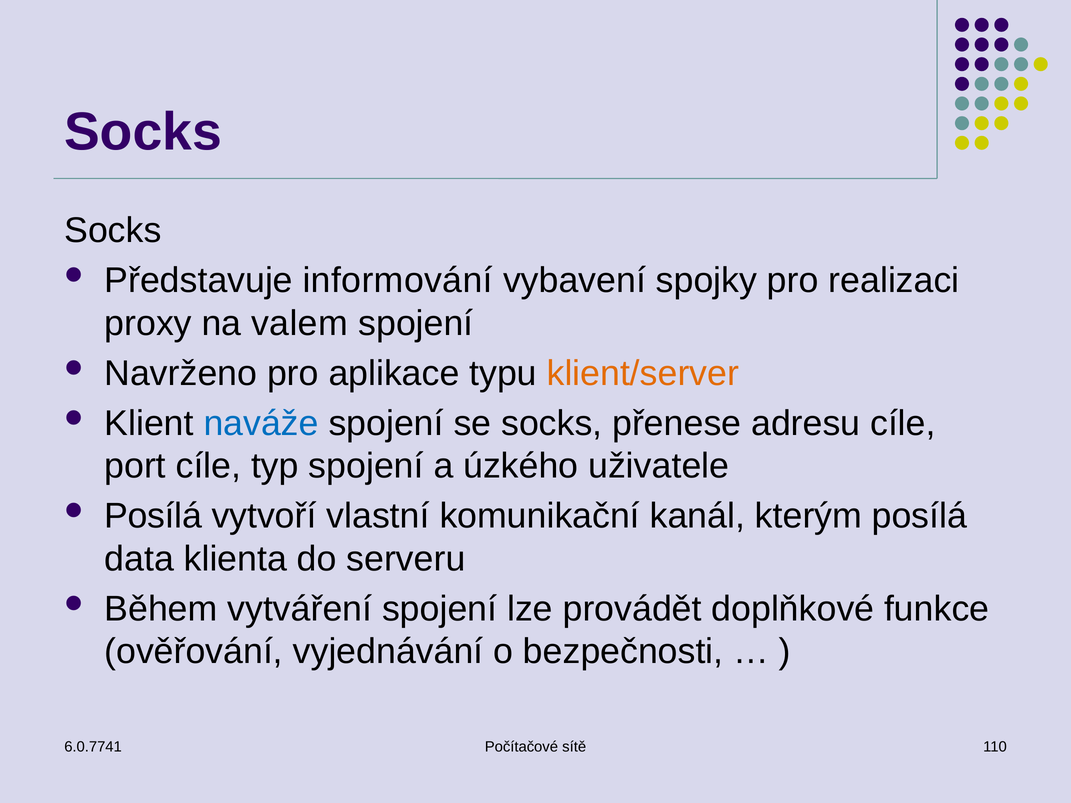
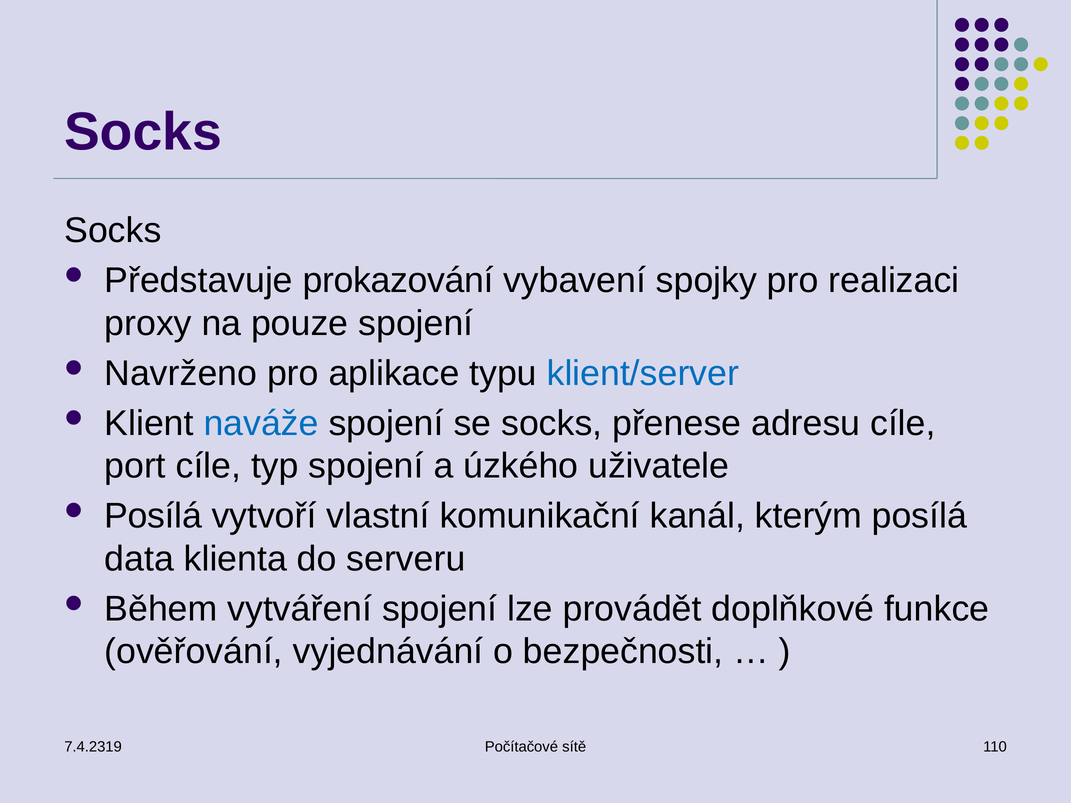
informování: informování -> prokazování (398, 281)
valem: valem -> pouze (300, 323)
klient/server colour: orange -> blue (643, 373)
6.0.7741: 6.0.7741 -> 7.4.2319 (93, 747)
